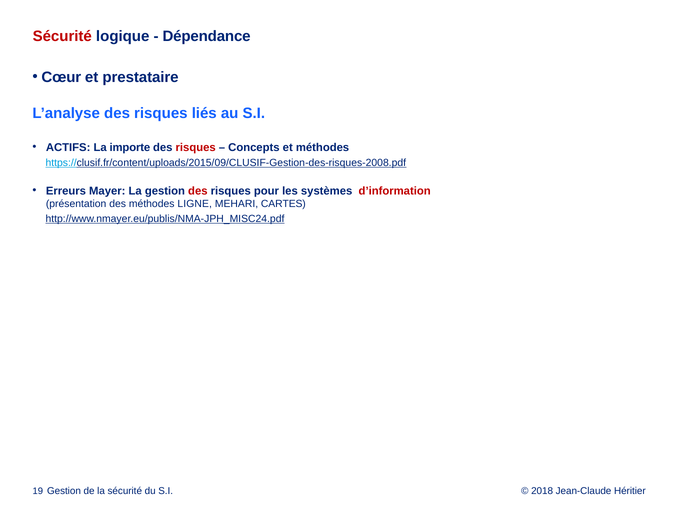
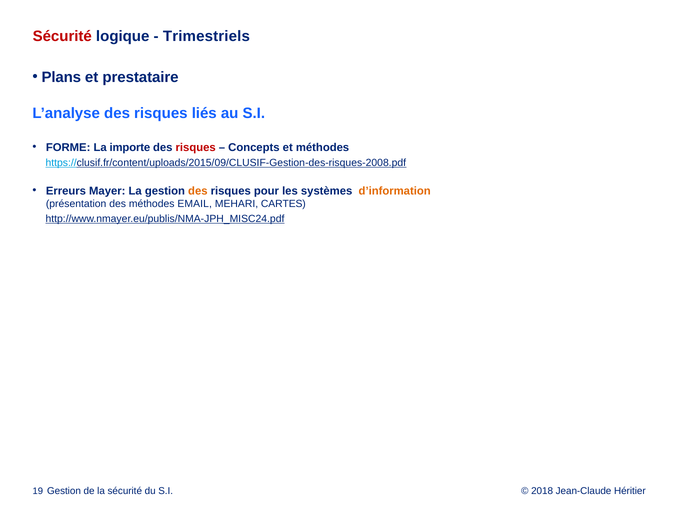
Dépendance: Dépendance -> Trimestriels (206, 36)
Cœur: Cœur -> Plans (61, 77)
ACTIFS: ACTIFS -> FORME (68, 148)
des colour: red -> orange (198, 191)
d’information colour: red -> orange (395, 191)
LIGNE: LIGNE -> EMAIL (195, 204)
